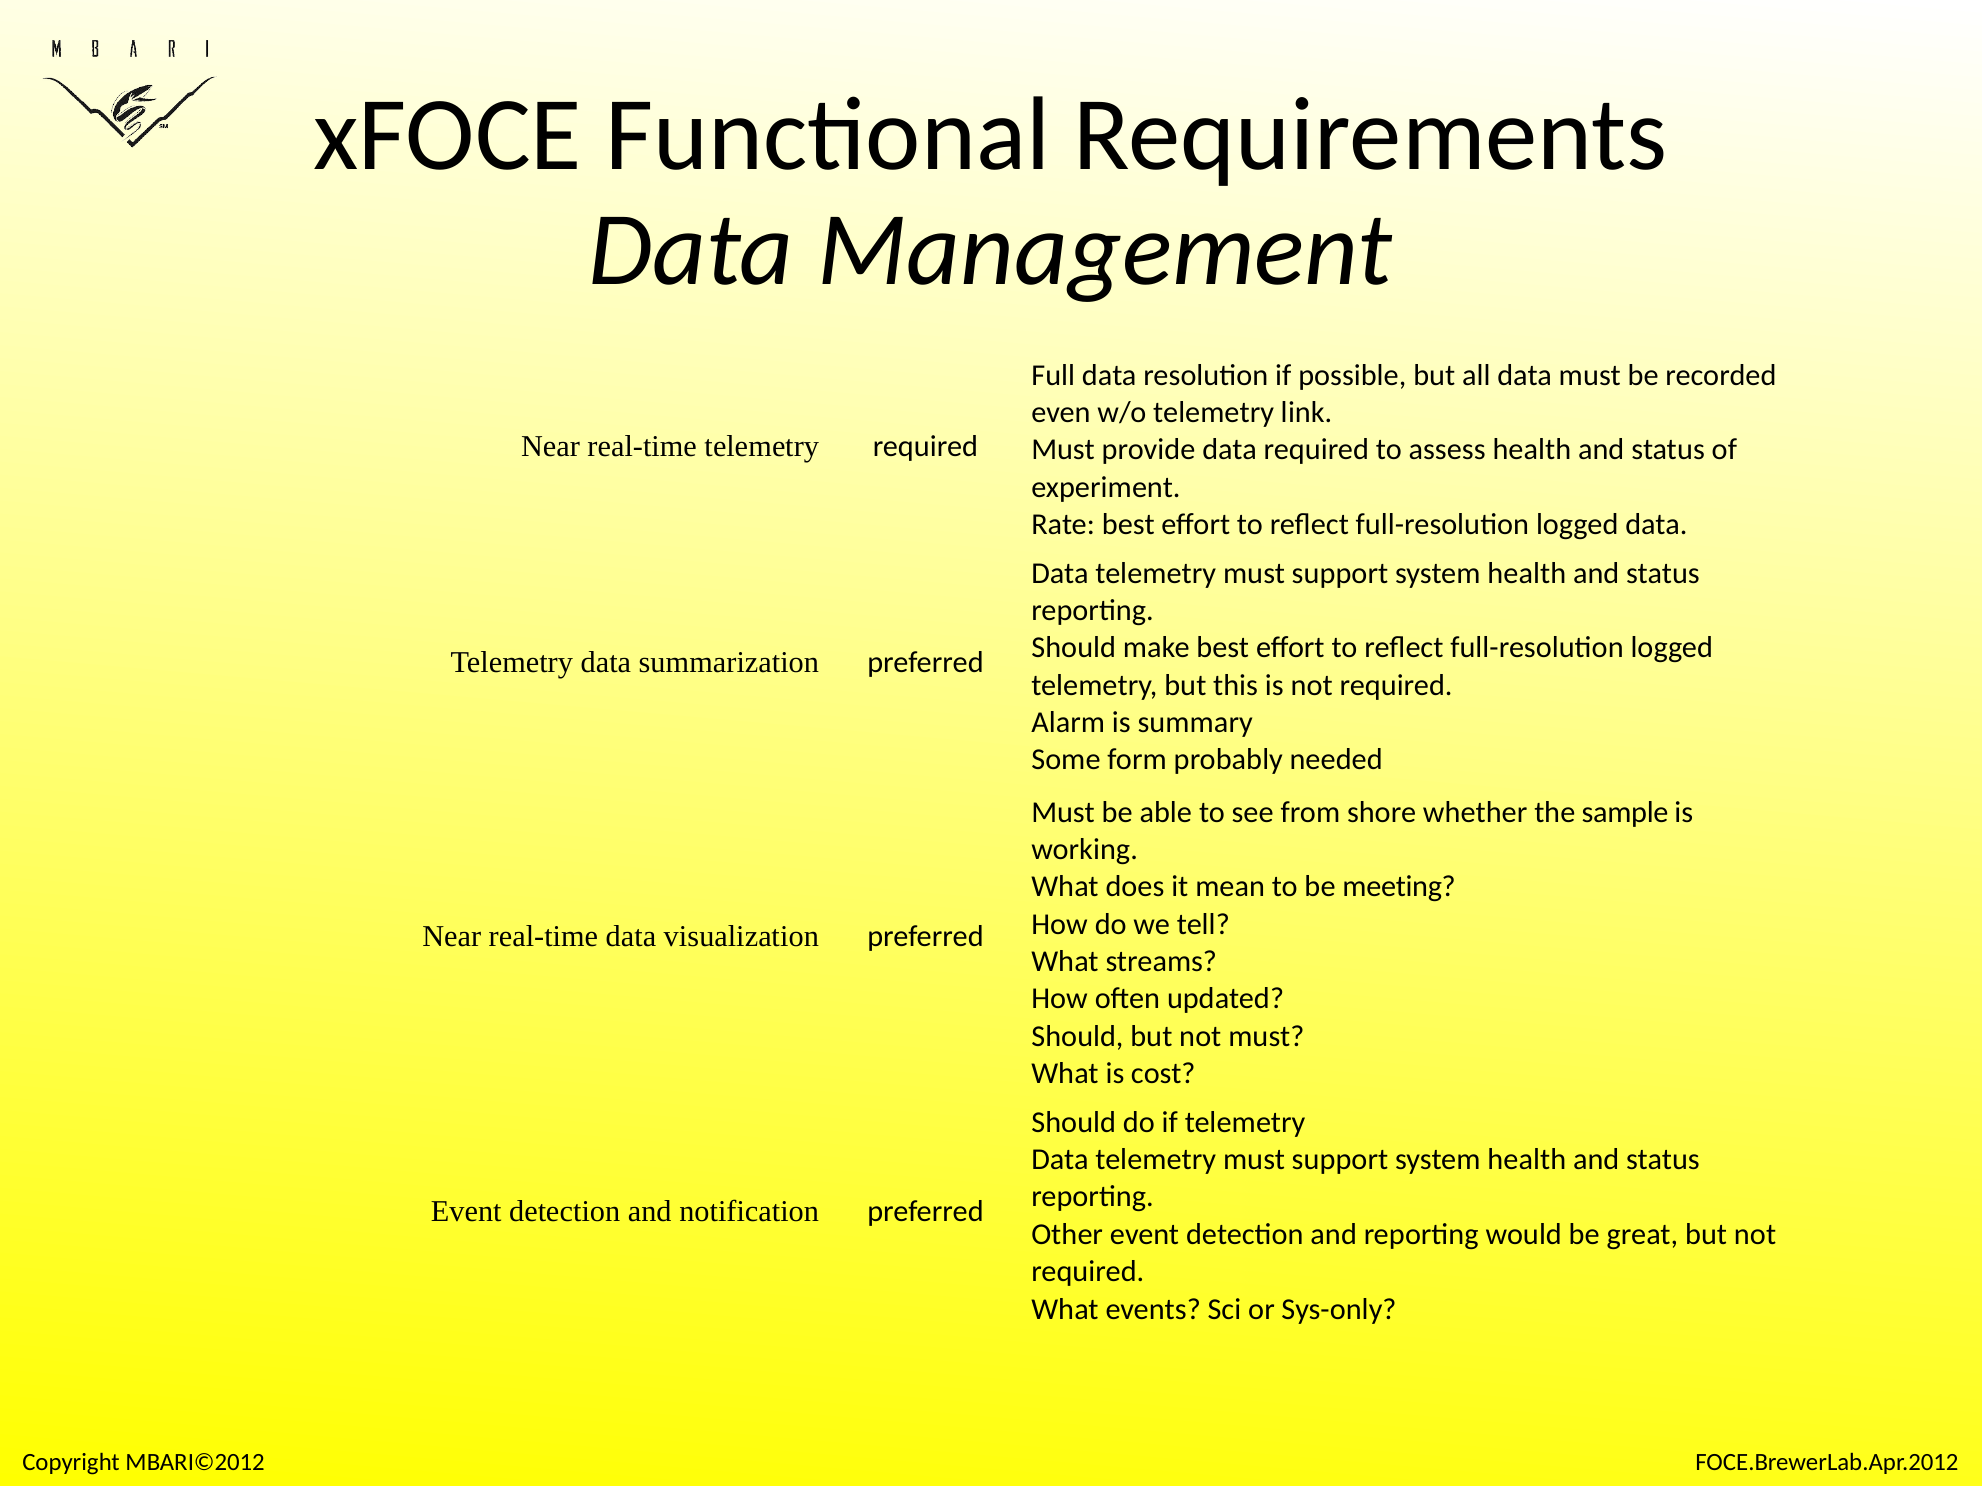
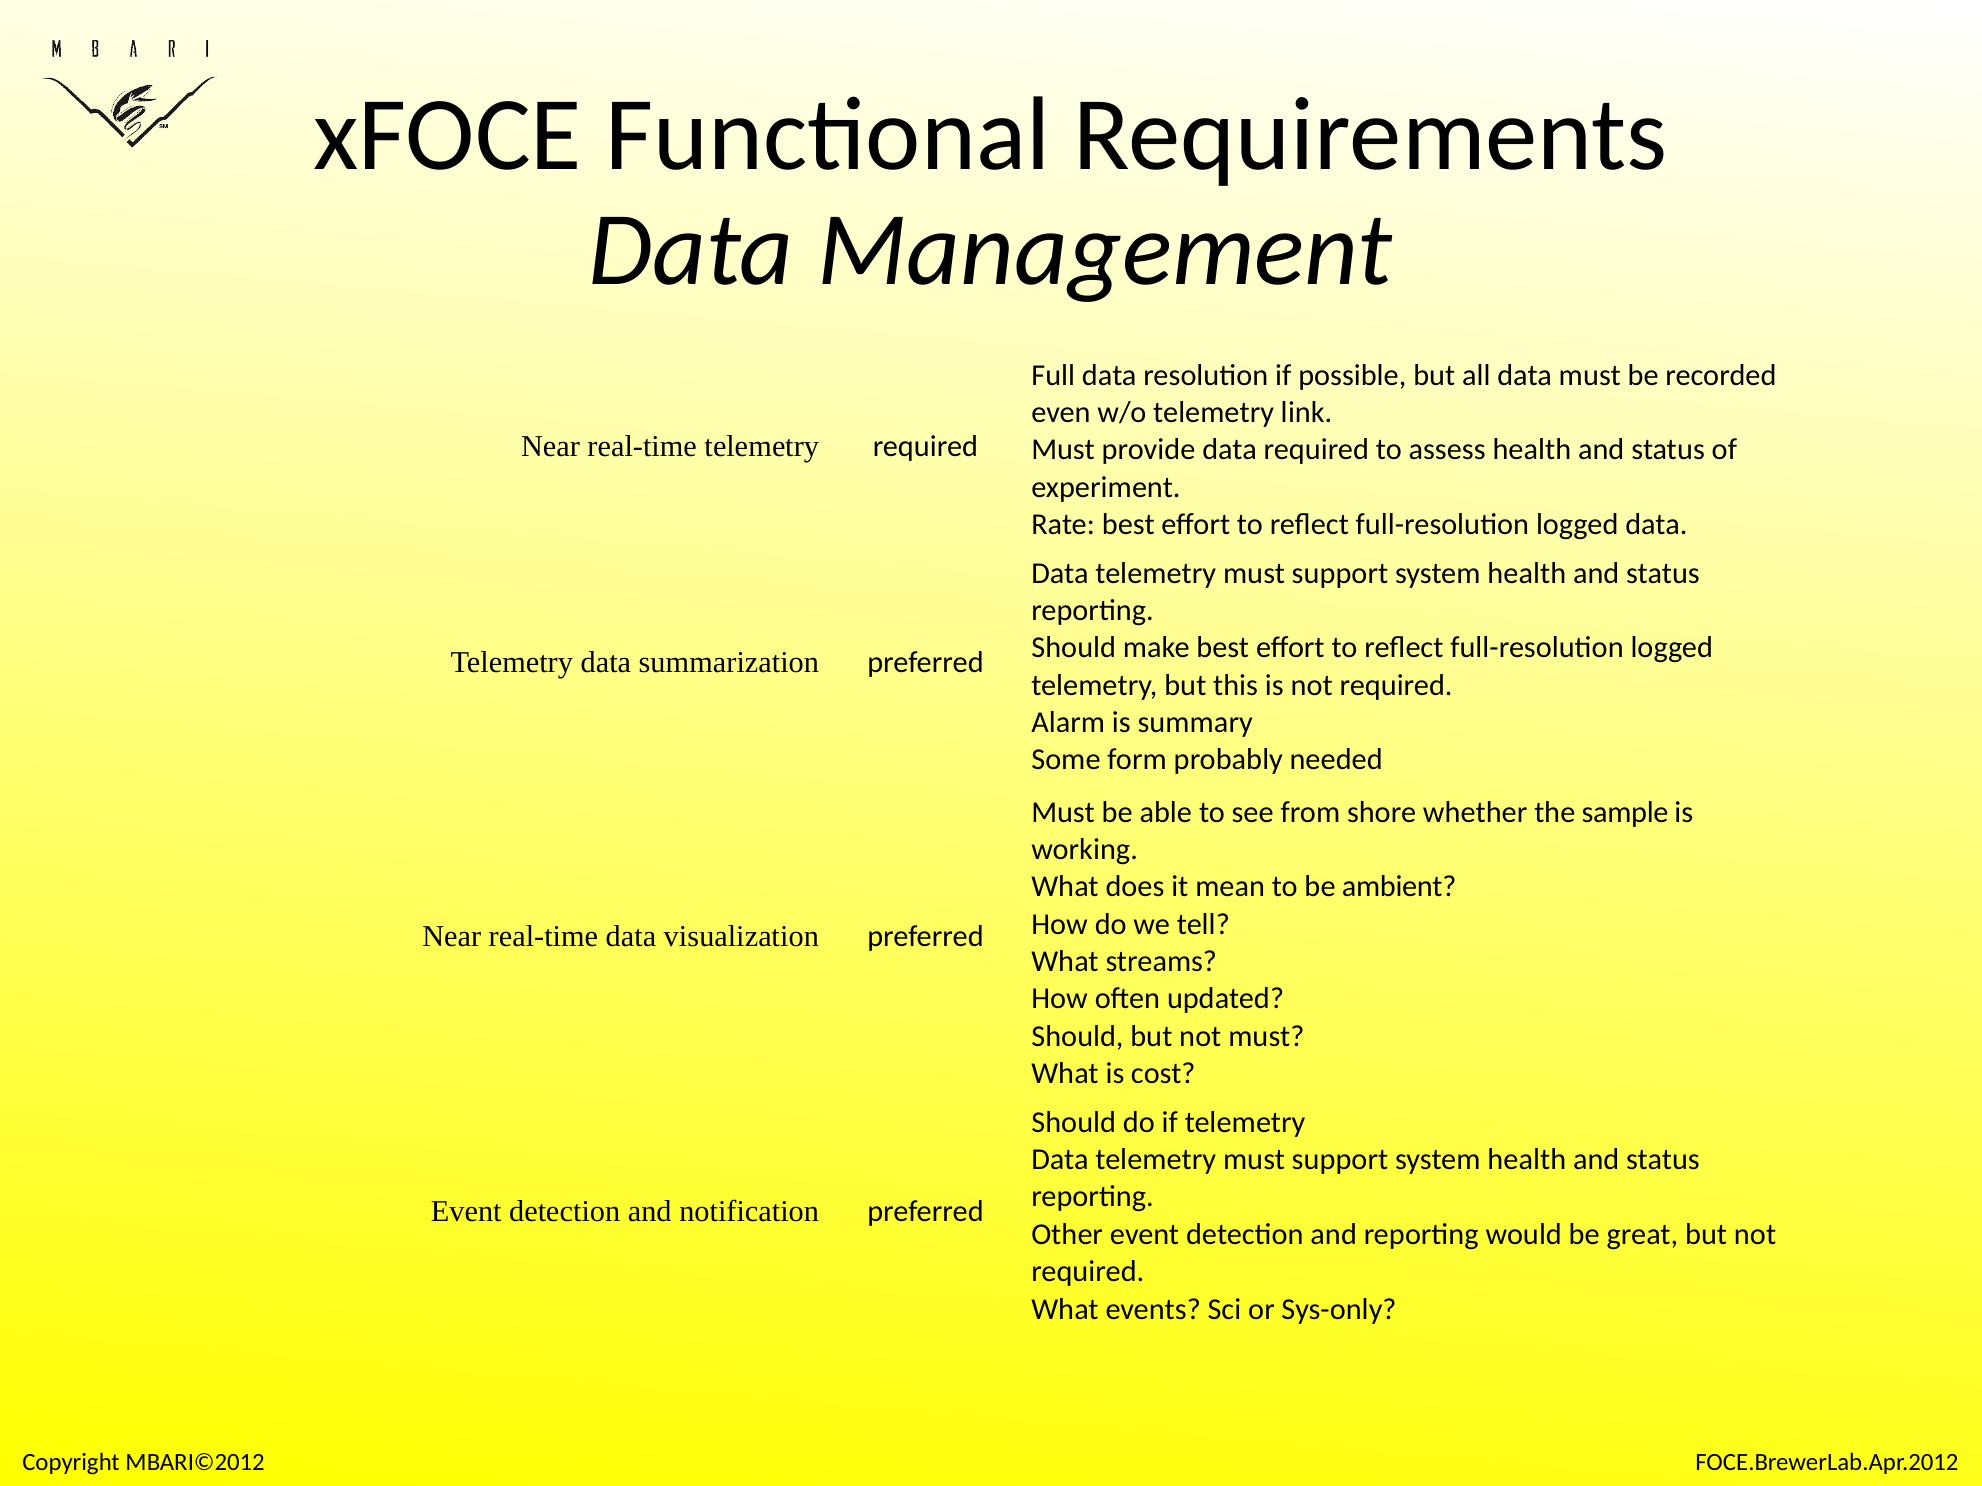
meeting: meeting -> ambient (1399, 887)
